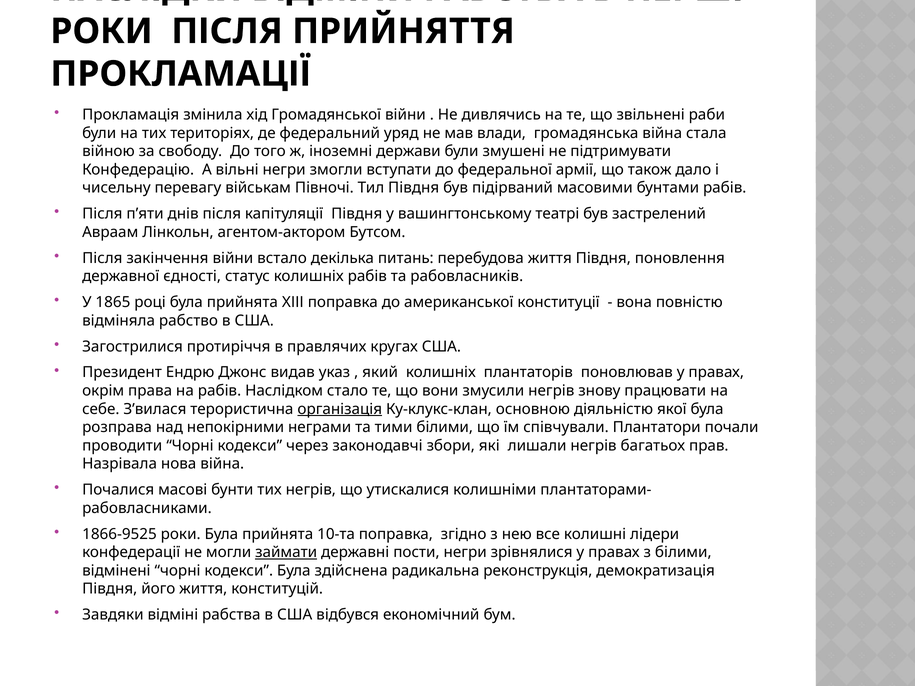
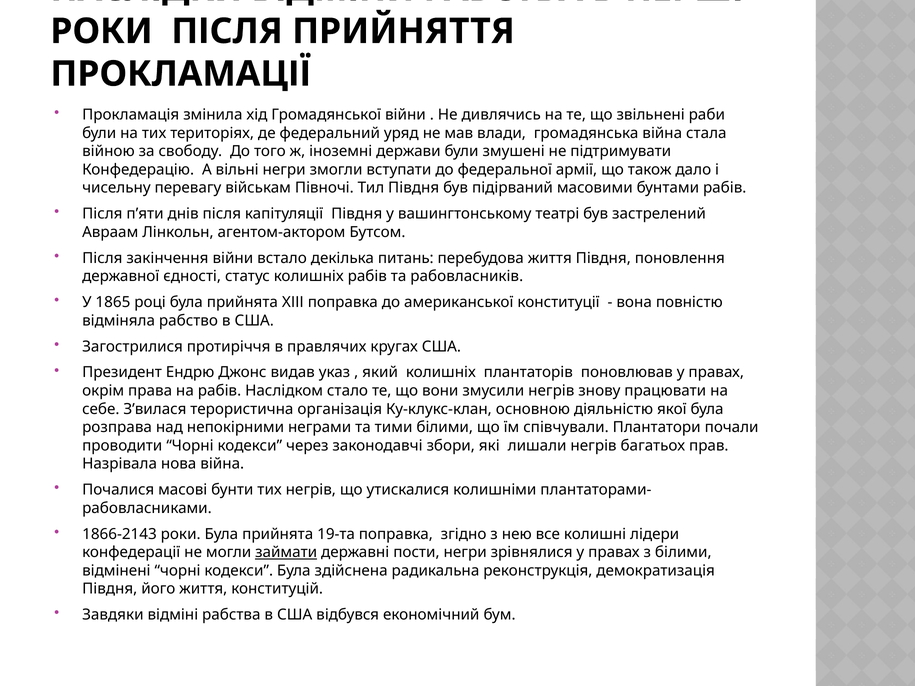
організація underline: present -> none (340, 409)
1866-9525: 1866-9525 -> 1866-2143 (119, 534)
10-та: 10-та -> 19-та (336, 534)
